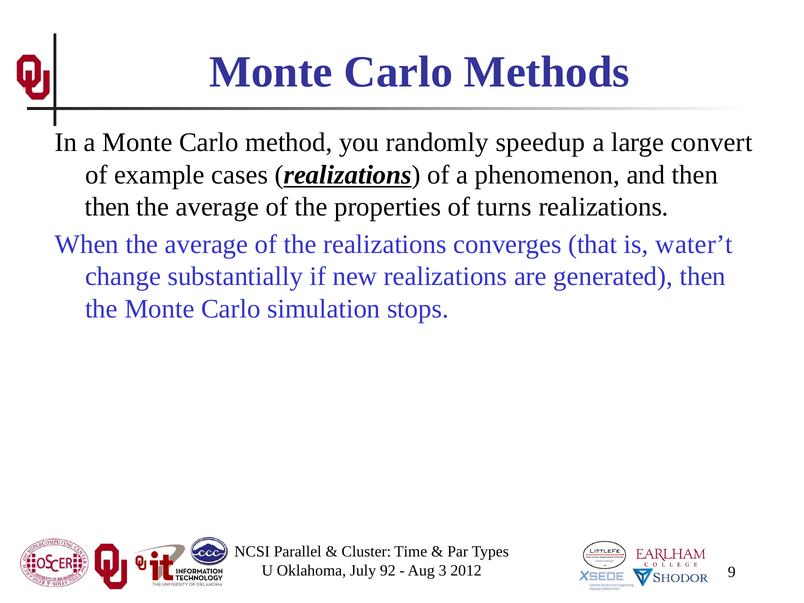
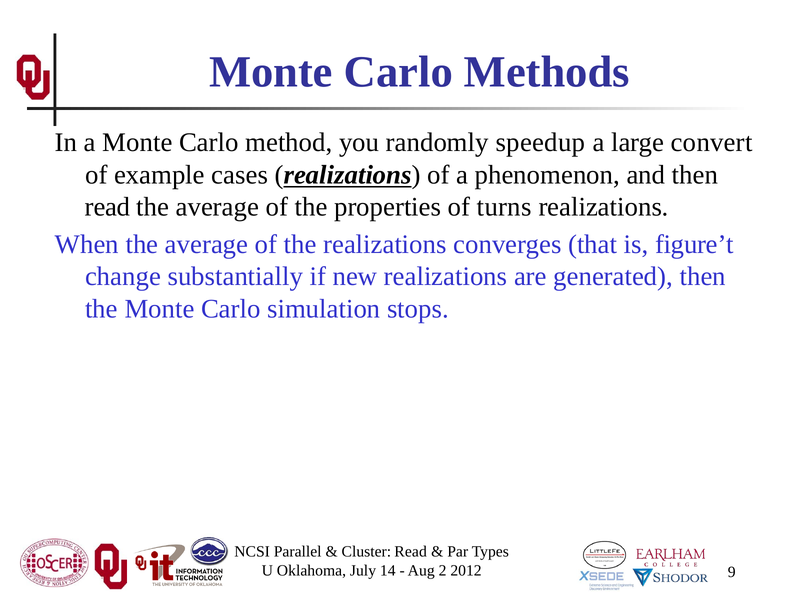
then: then -> read (108, 207)
water’t: water’t -> figure’t (694, 244)
Cluster Time: Time -> Read (411, 552)
92: 92 -> 14 (388, 571)
3: 3 -> 2 (443, 571)
